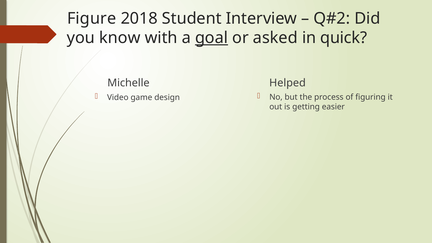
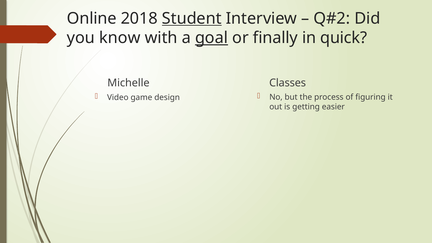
Figure: Figure -> Online (92, 18)
Student underline: none -> present (192, 18)
asked: asked -> finally (275, 38)
Helped: Helped -> Classes (288, 83)
